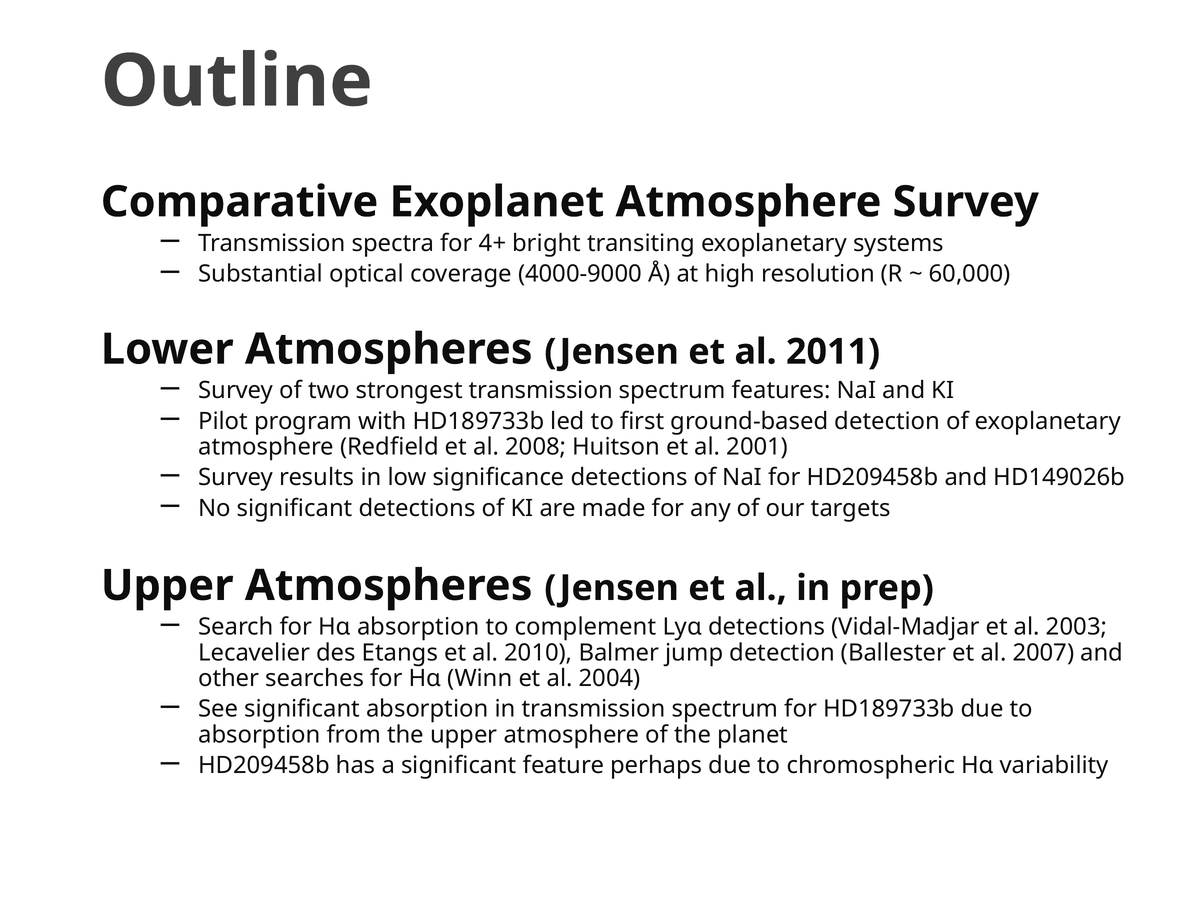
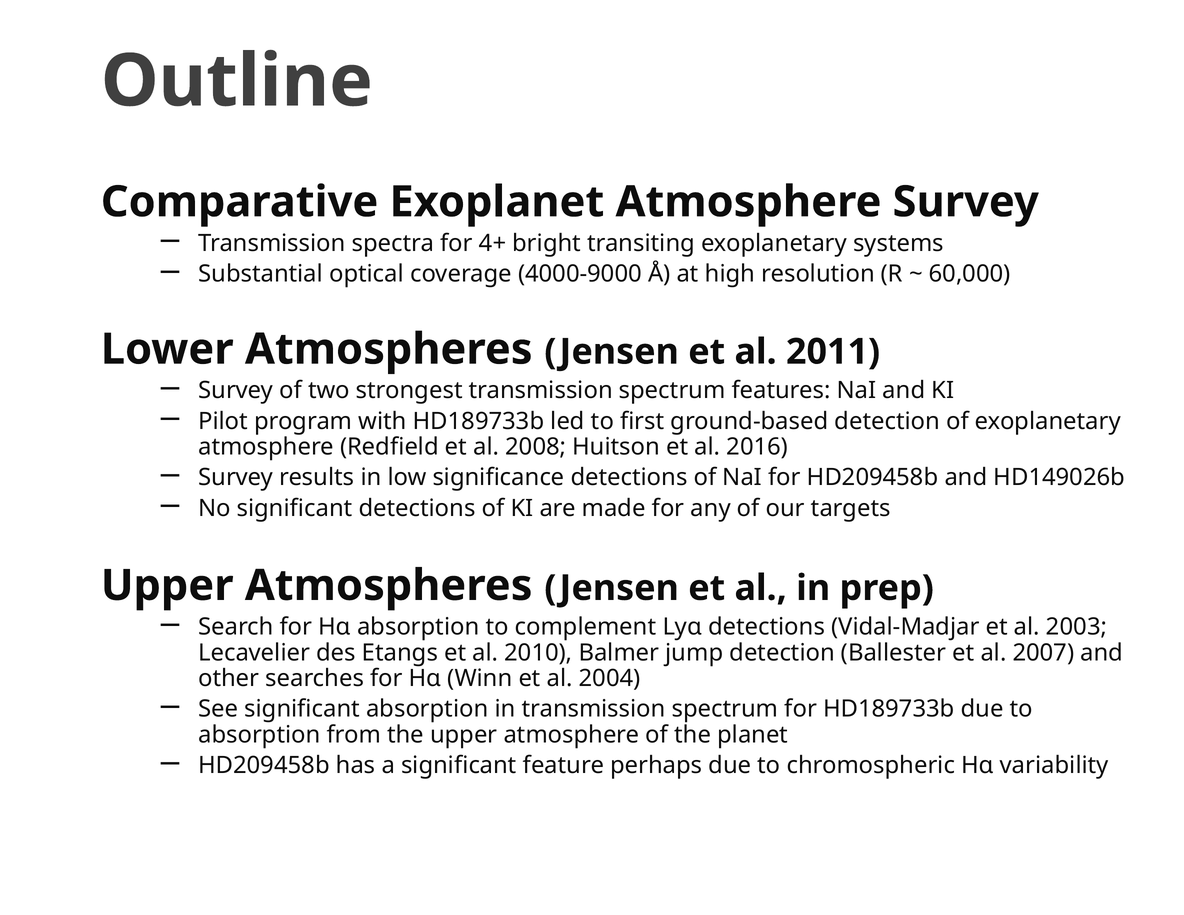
2001: 2001 -> 2016 (757, 447)
